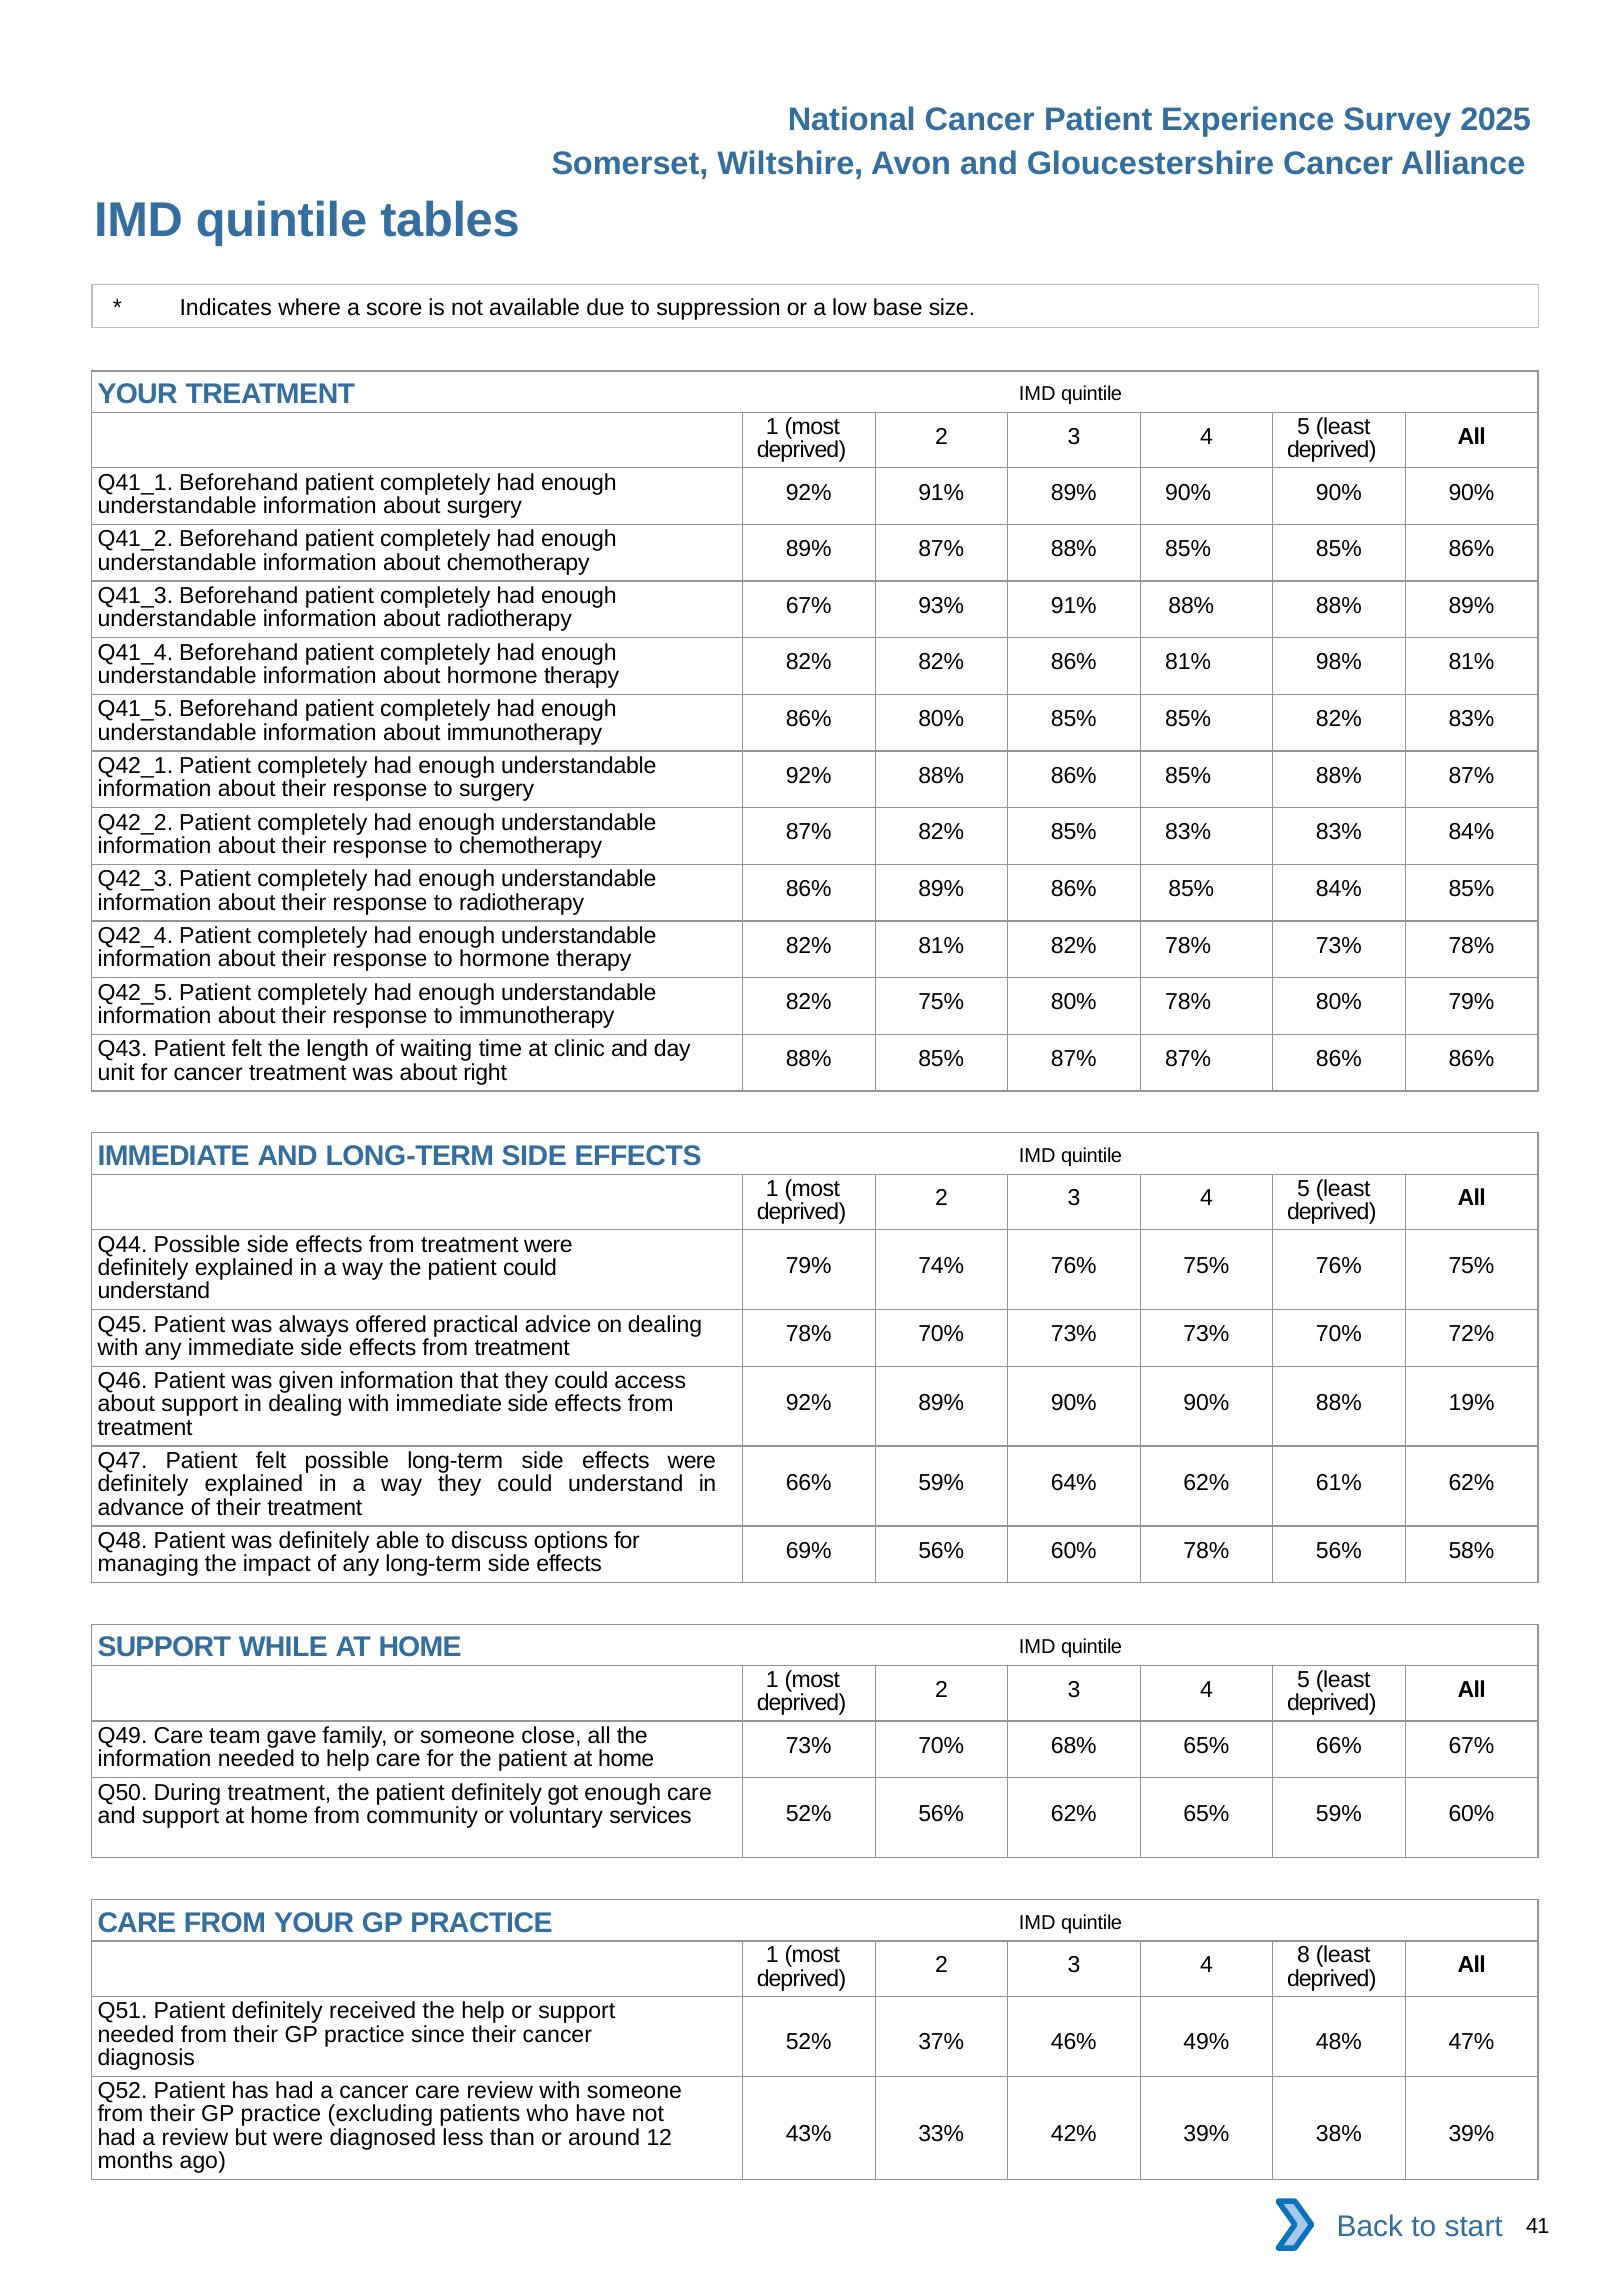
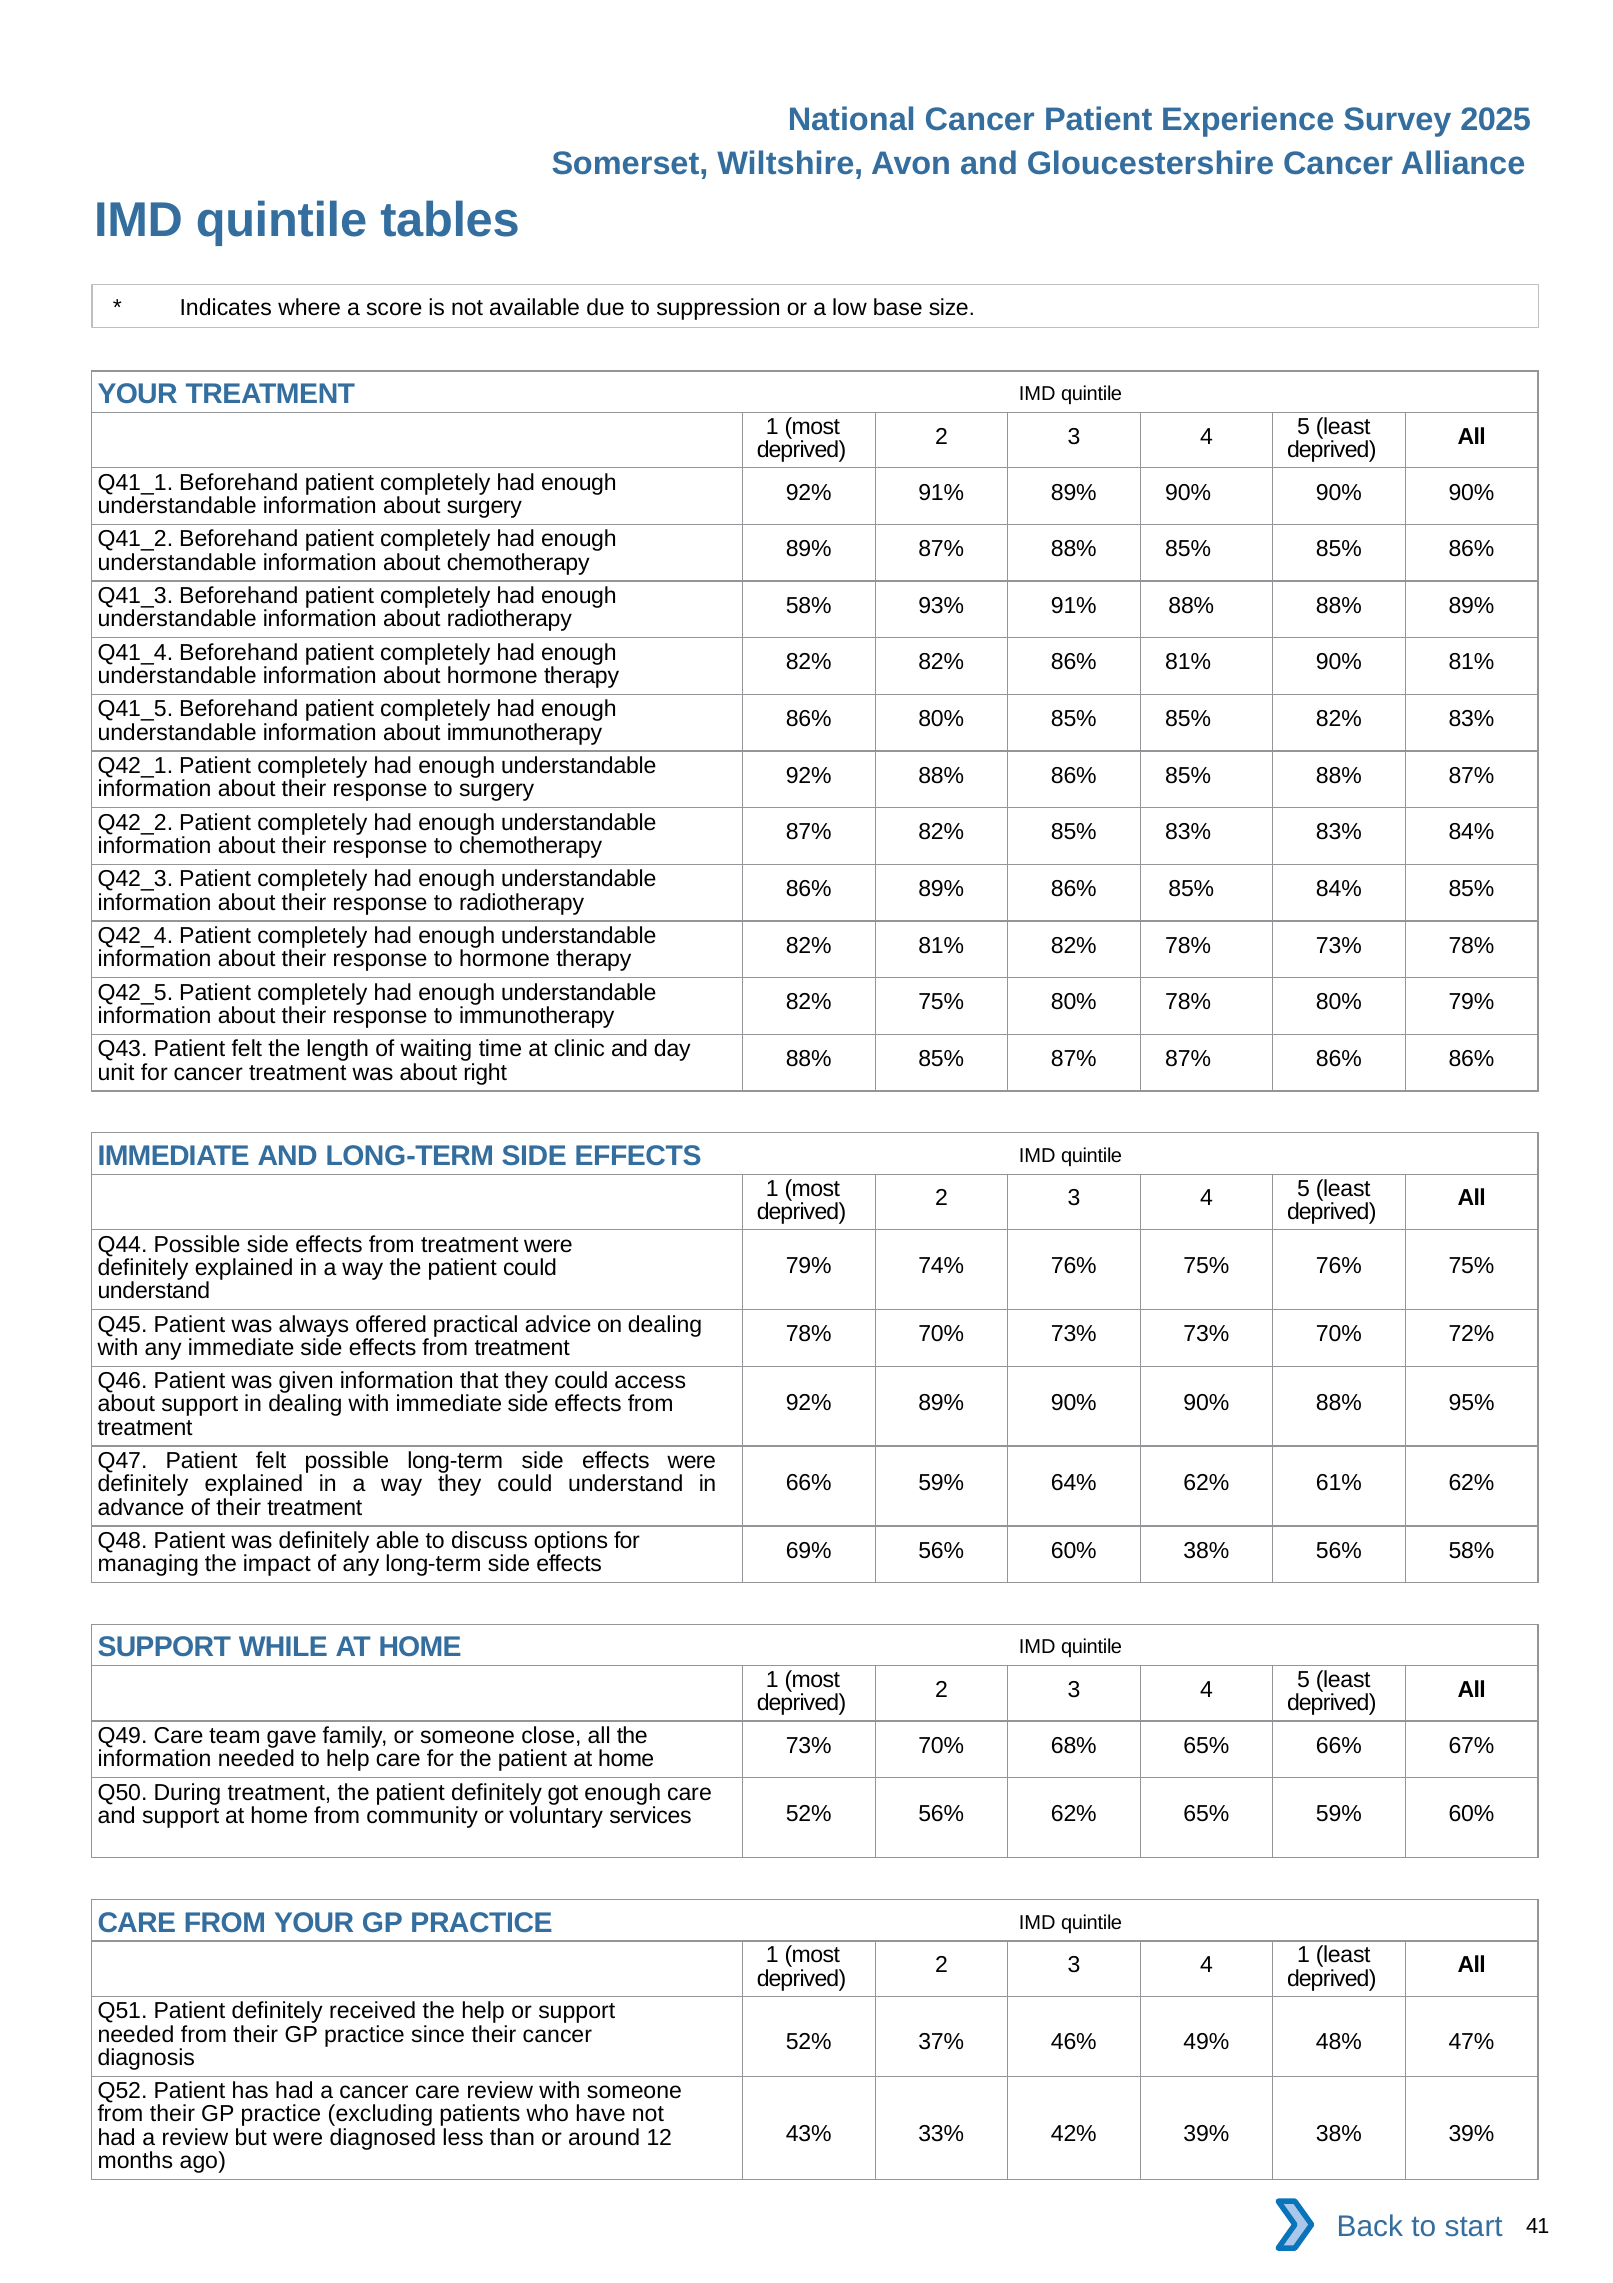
67%: 67% -> 58% (809, 606)
81% 98%: 98% -> 90% (1339, 662)
19%: 19% -> 95% (1472, 1402)
60% 78%: 78% -> 38% (1206, 1550)
4 8: 8 -> 1 (1303, 1955)
